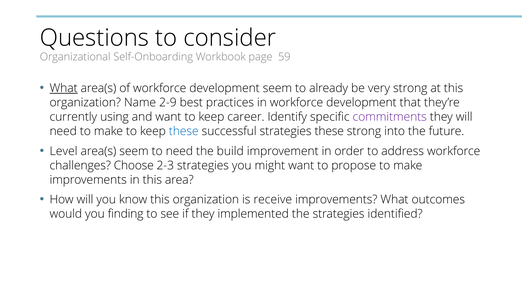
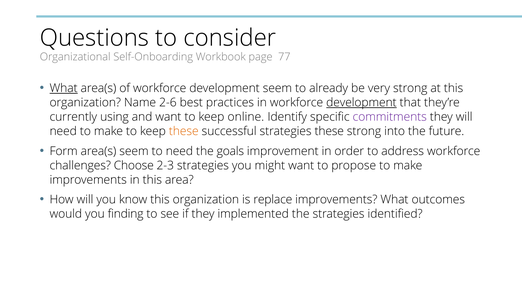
59: 59 -> 77 (284, 57)
2-9: 2-9 -> 2-6 (168, 102)
development underline: none -> present (361, 102)
career: career -> online (246, 117)
these colour: blue -> orange (184, 131)
Level: Level -> Form (64, 151)
build: build -> goals (230, 151)
receive: receive -> replace (273, 199)
